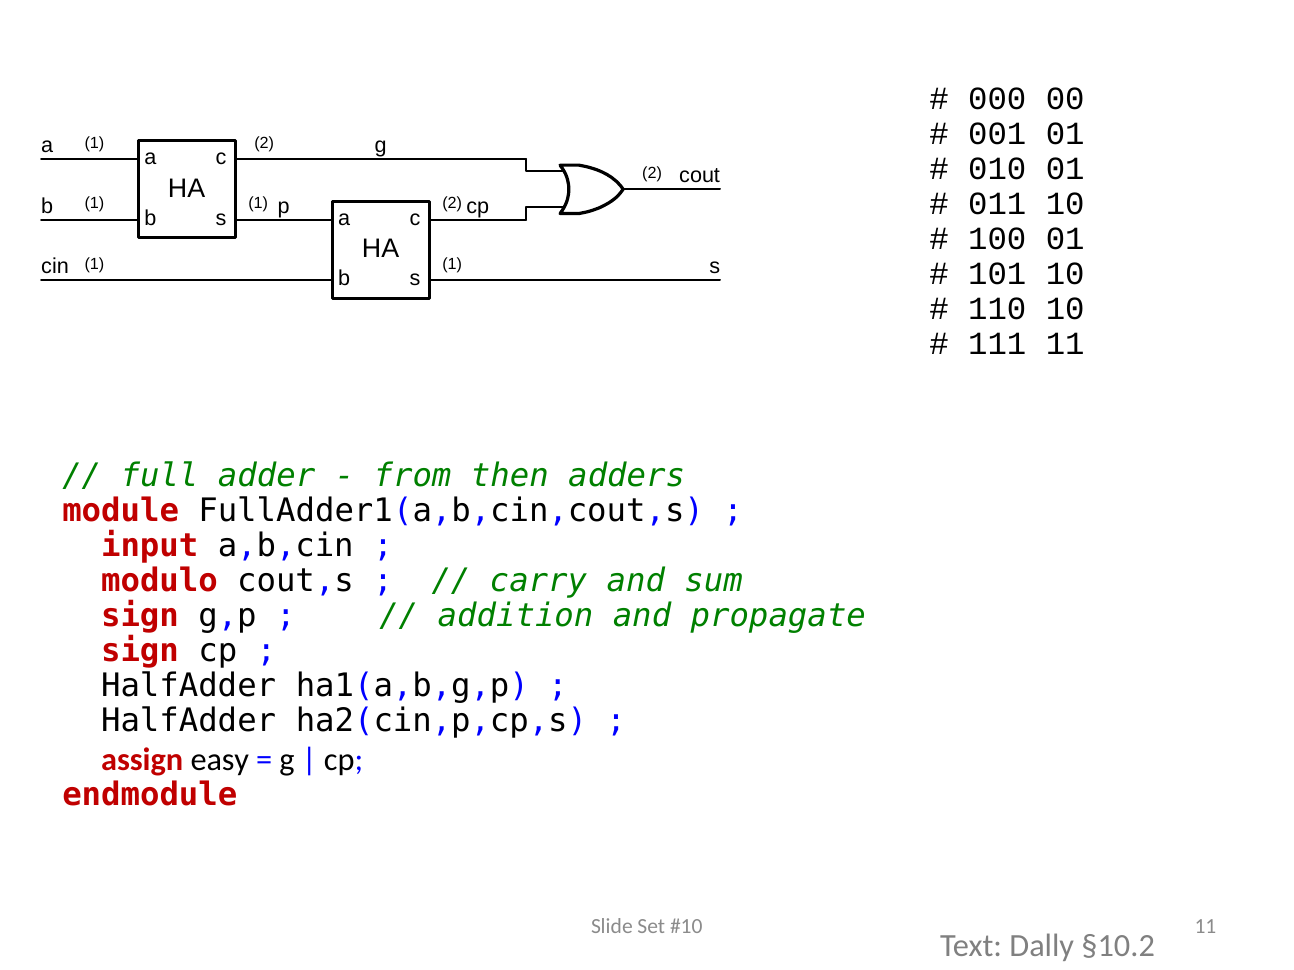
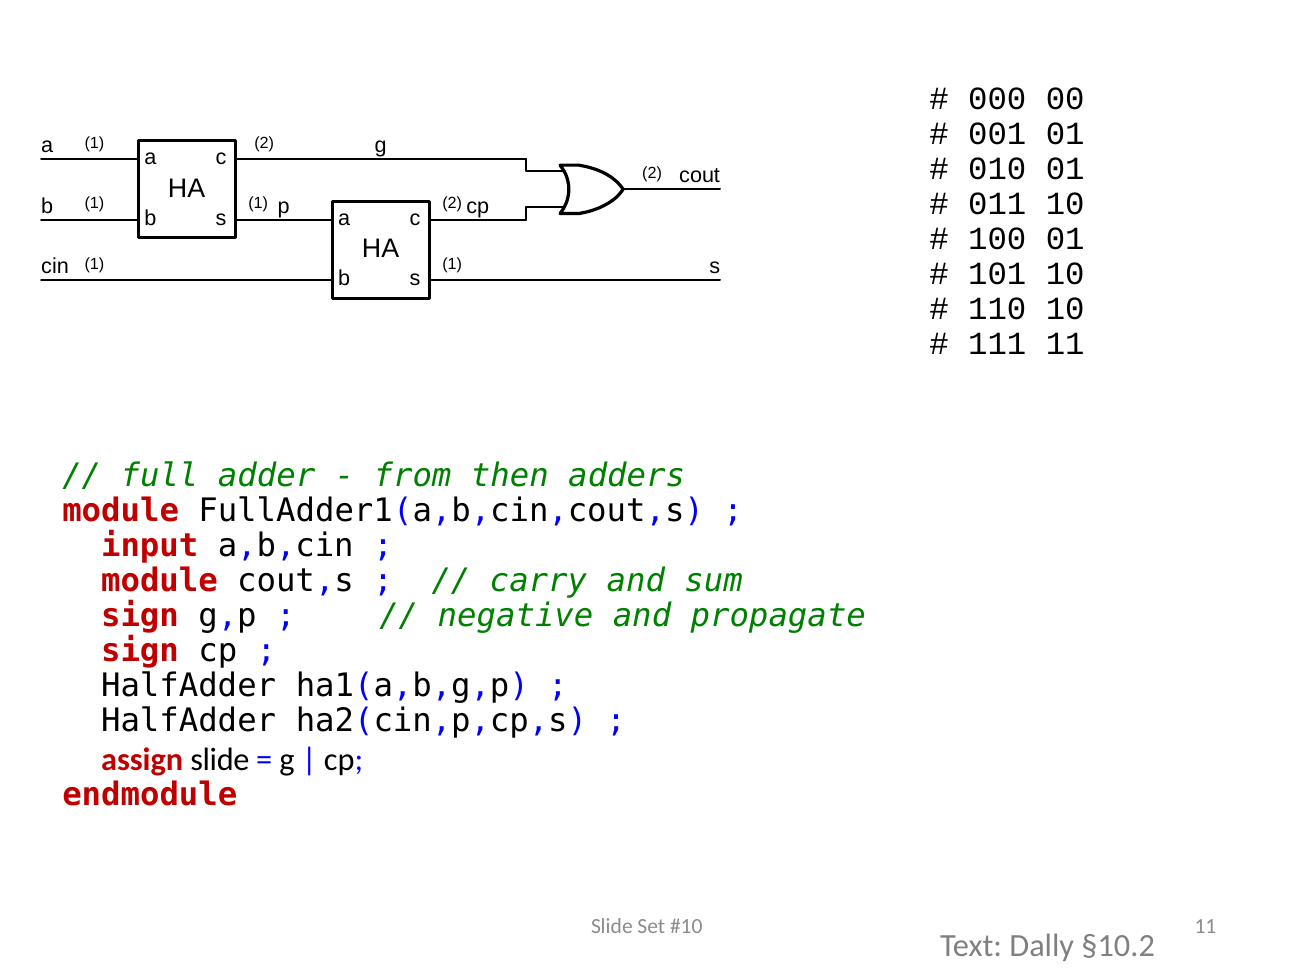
modulo: modulo -> module (159, 581)
addition: addition -> negative (516, 616)
assign easy: easy -> slide (220, 760)
